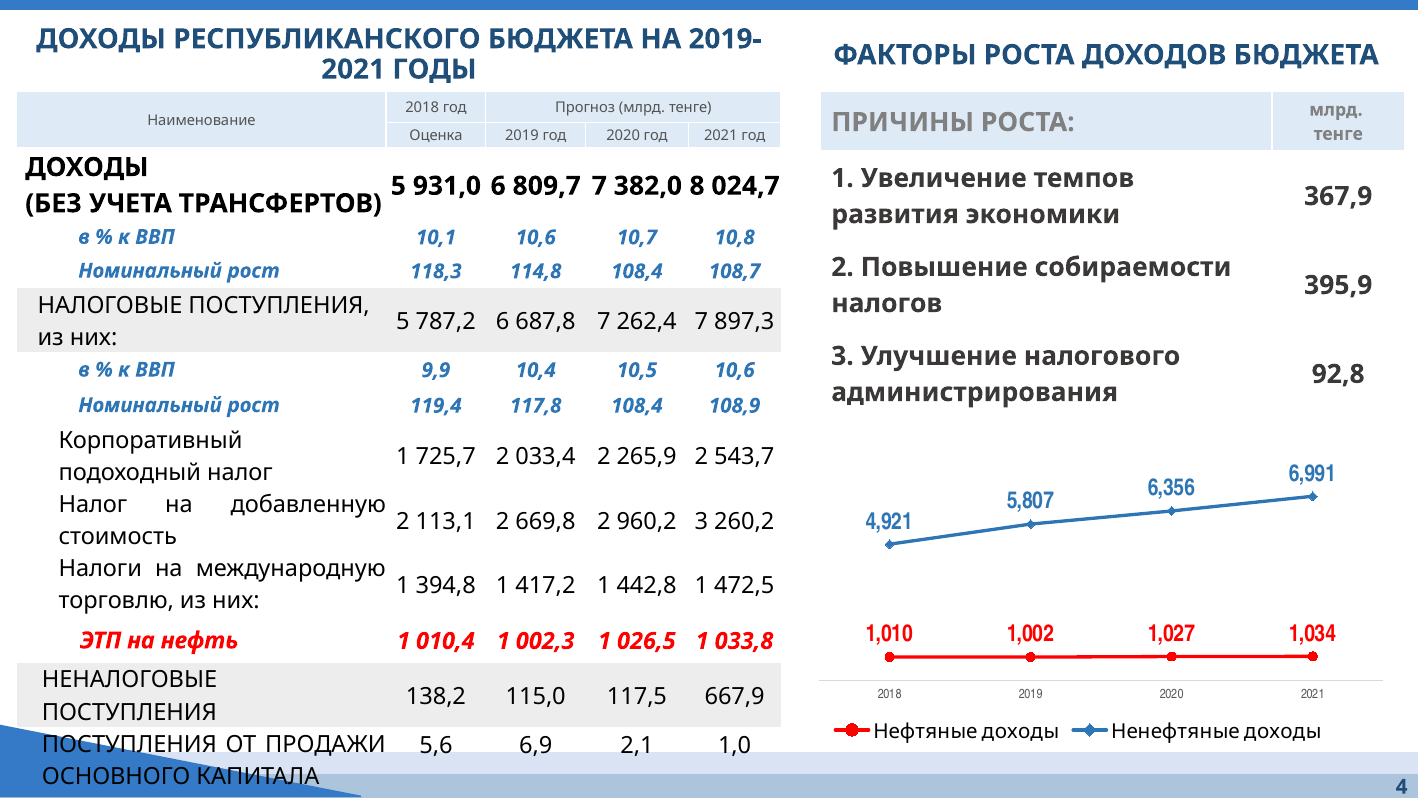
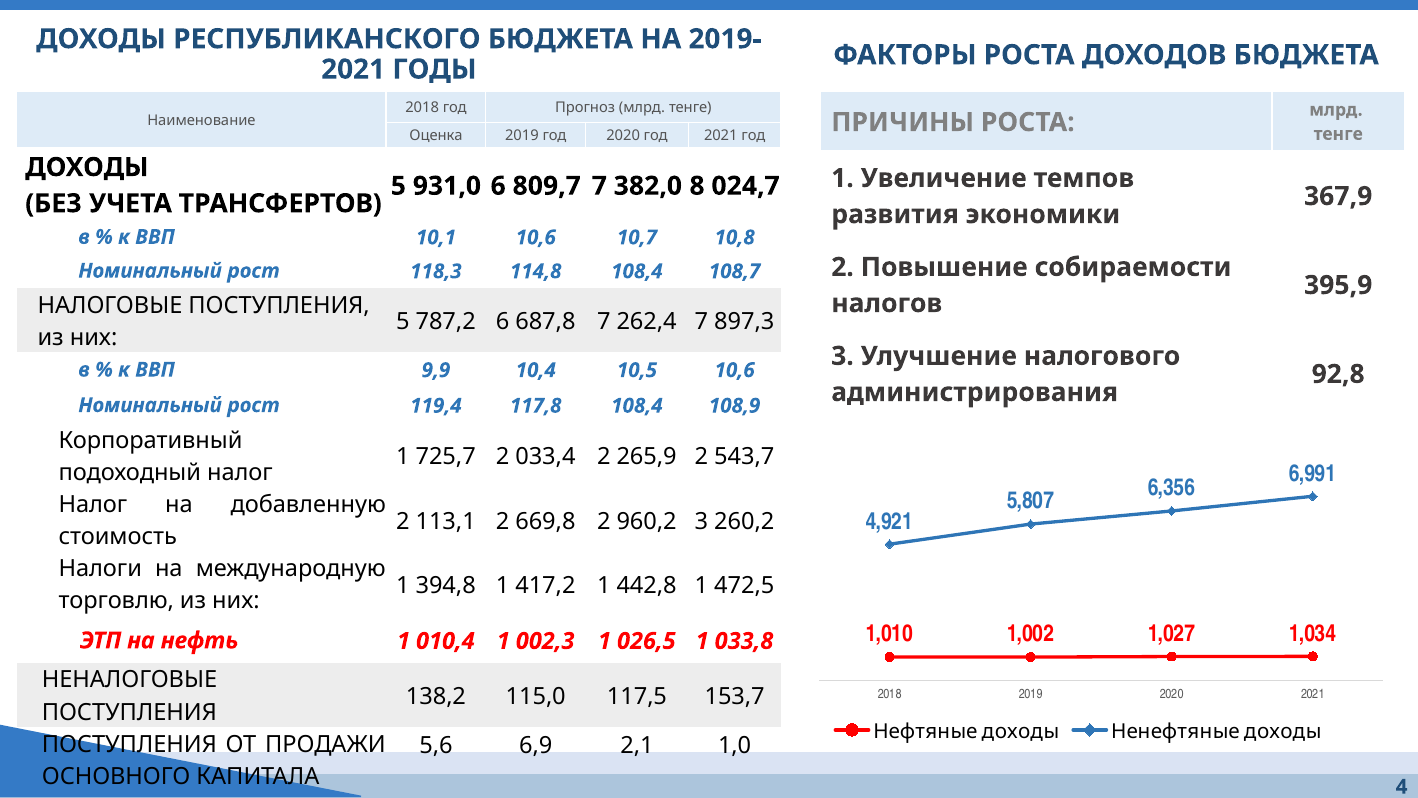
667,9: 667,9 -> 153,7 (735, 696)
